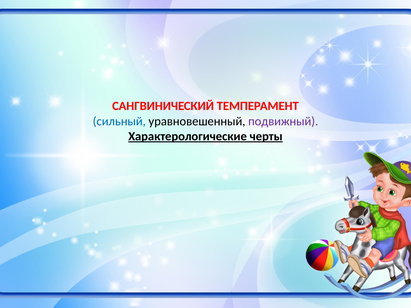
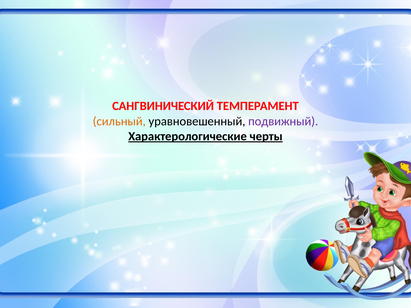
сильный colour: blue -> orange (119, 121)
